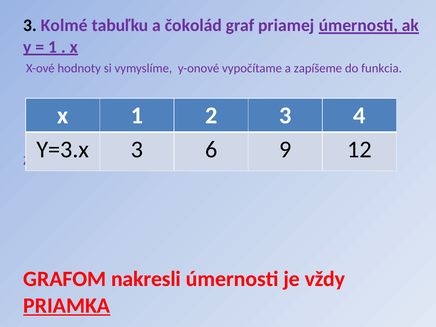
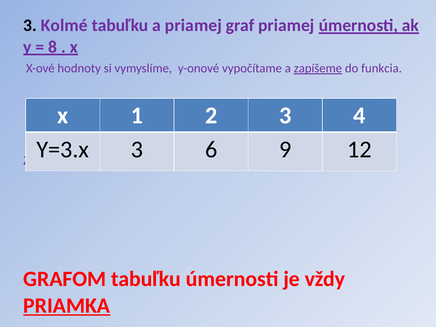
a čokolád: čokolád -> priamej (193, 26)
1: 1 -> 8 (53, 47)
zapíšeme underline: none -> present (318, 68)
GRAFOM nakresli: nakresli -> tabuľku (146, 279)
